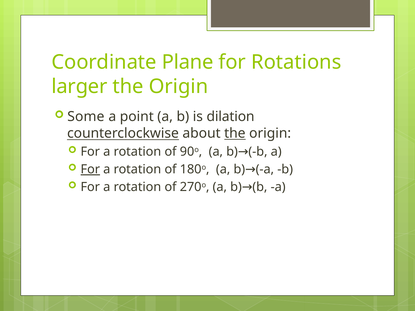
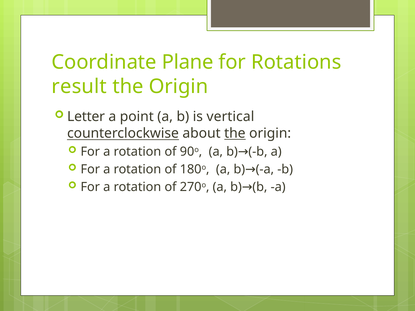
larger: larger -> result (79, 86)
Some: Some -> Letter (86, 117)
dilation: dilation -> vertical (230, 117)
For underline: present -> none (90, 169)
